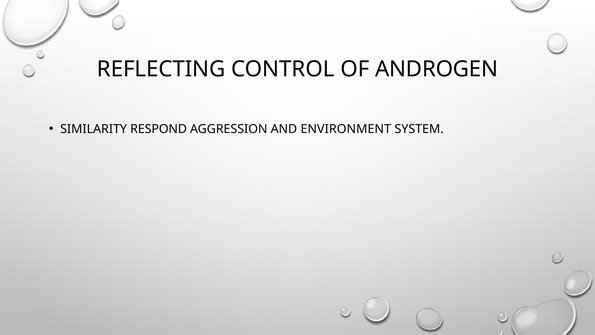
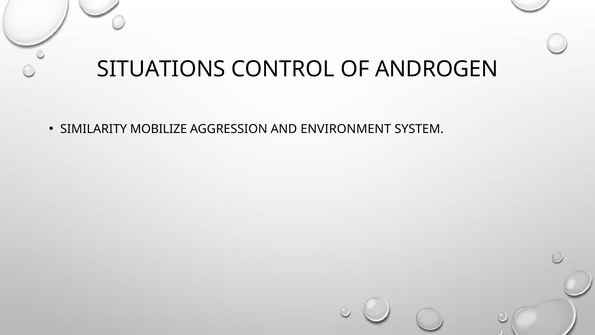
REFLECTING: REFLECTING -> SITUATIONS (161, 69)
RESPOND: RESPOND -> MOBILIZE (159, 129)
